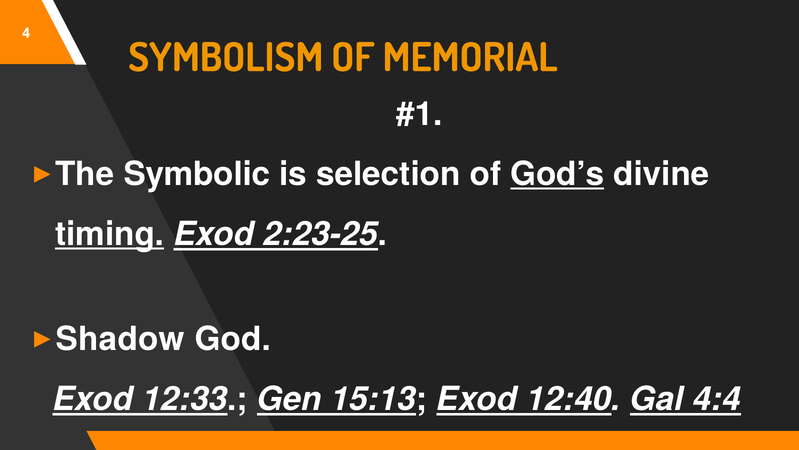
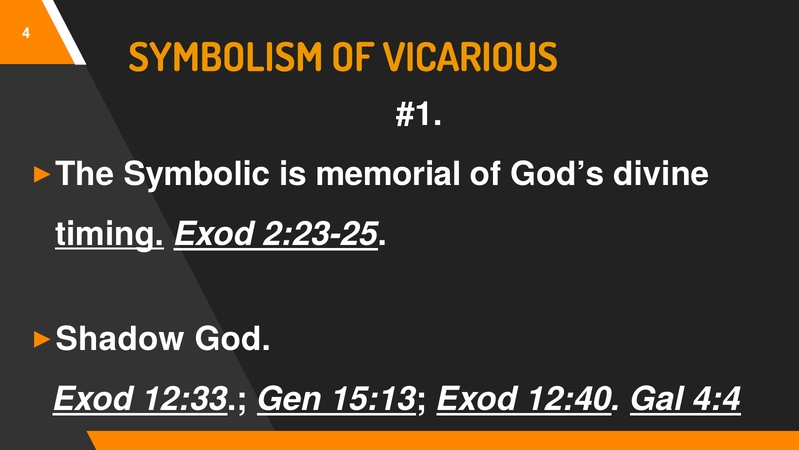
MEMORIAL: MEMORIAL -> VICARIOUS (470, 58)
selection: selection -> memorial (389, 174)
God’s underline: present -> none (557, 174)
